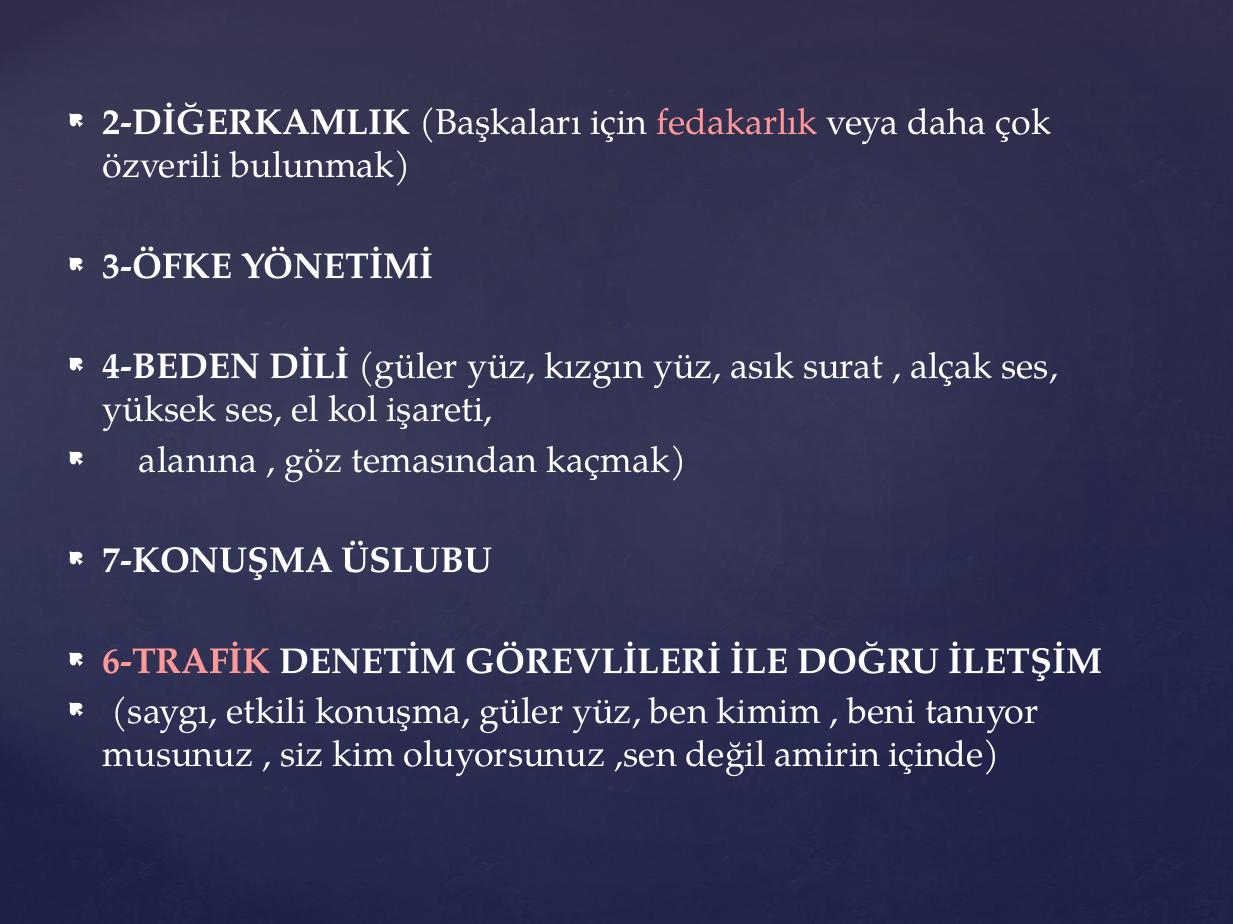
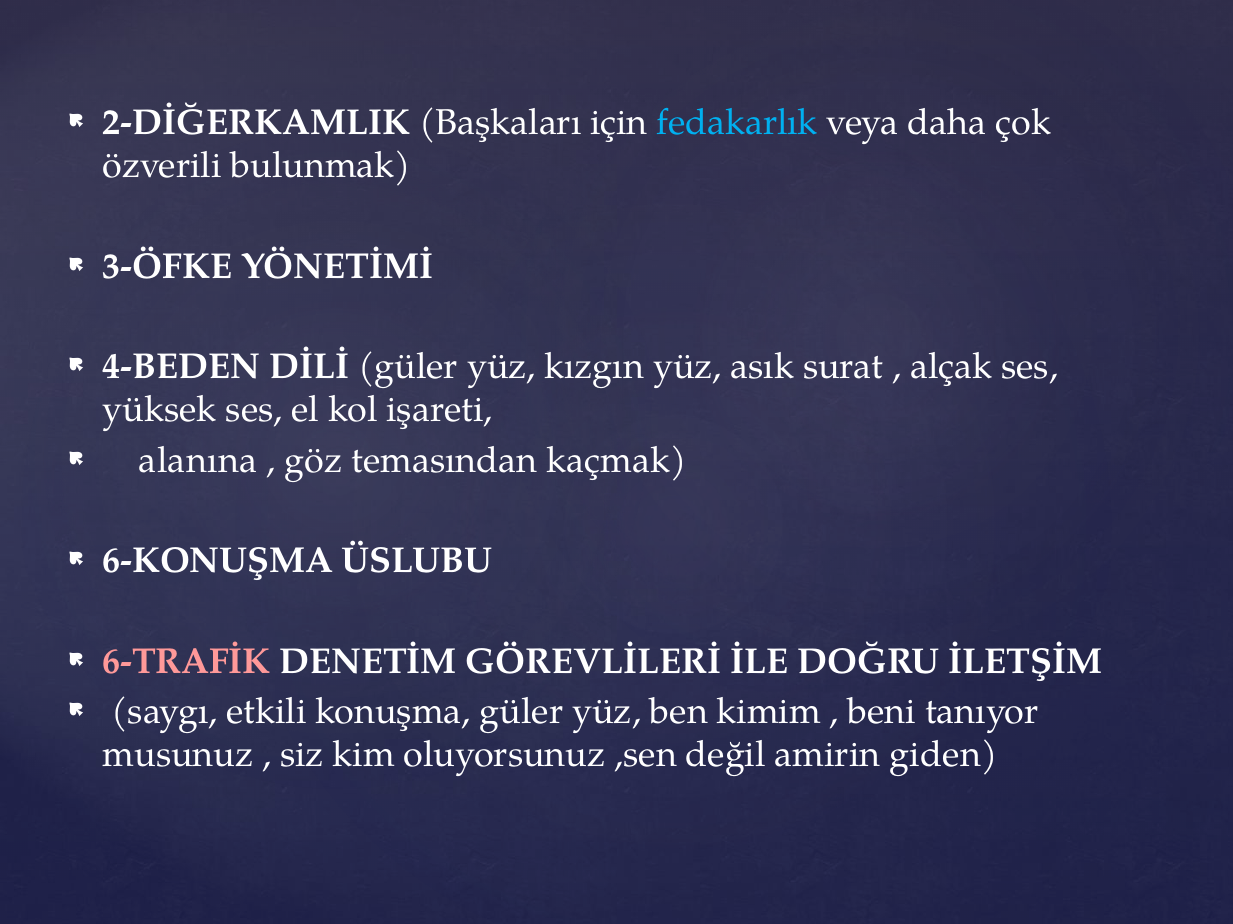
fedakarlık colour: pink -> light blue (737, 123)
7-KONUŞMA: 7-KONUŞMA -> 6-KONUŞMA (218, 561)
içinde: içinde -> giden (944, 756)
